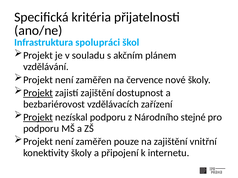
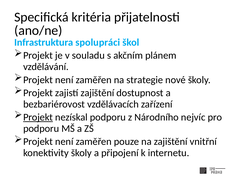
července: července -> strategie (145, 80)
Projekt underline: present -> none (38, 93)
stejné: stejné -> nejvíc (193, 118)
